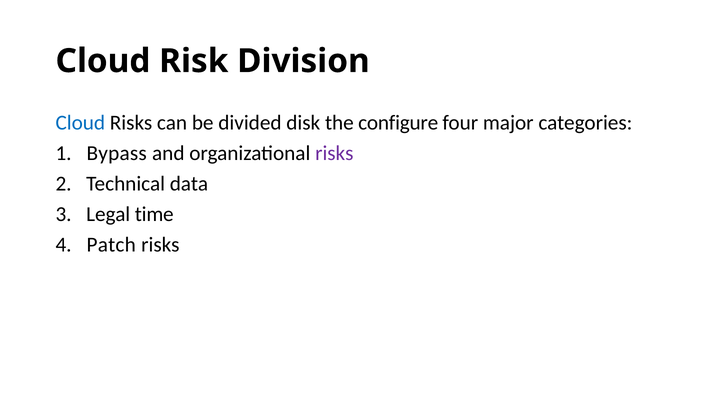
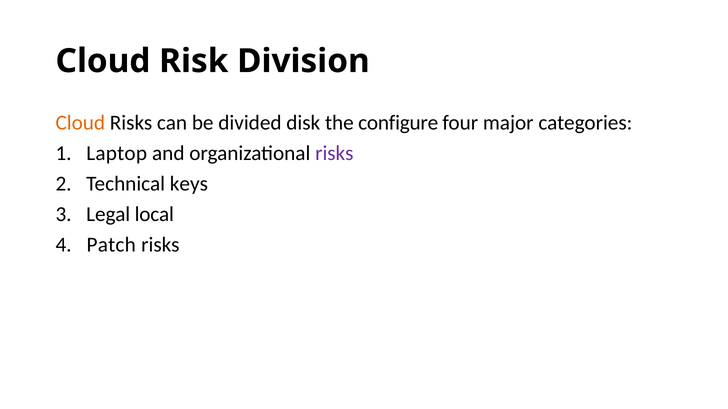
Cloud colour: blue -> orange (80, 123)
Bypass: Bypass -> Laptop (117, 154)
data: data -> keys (189, 184)
time: time -> local (154, 215)
